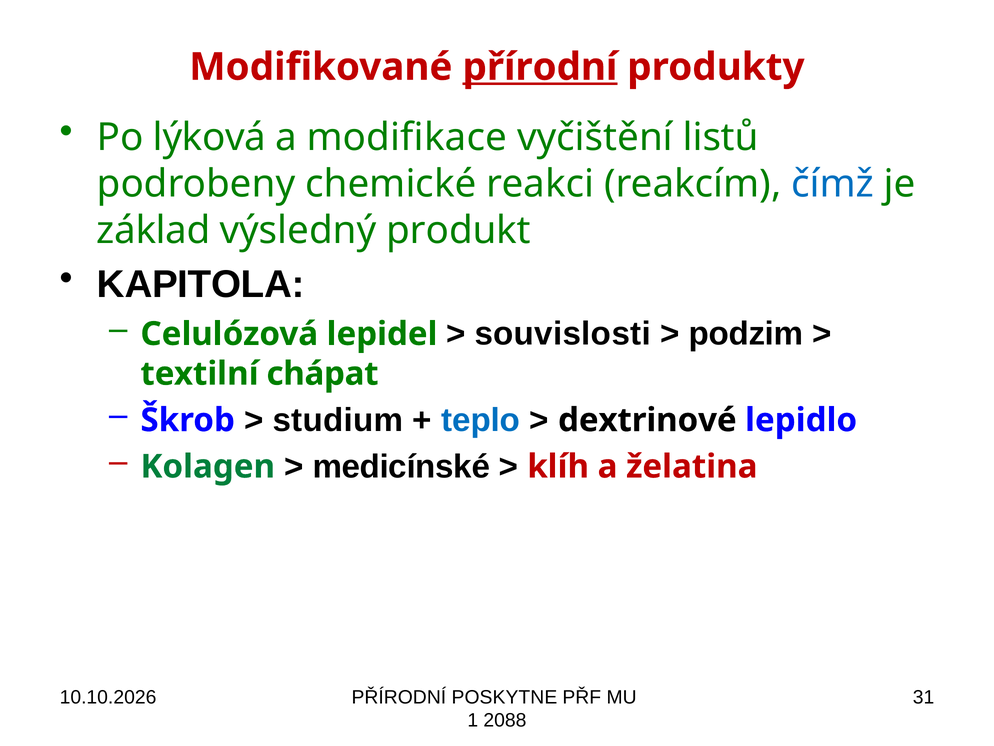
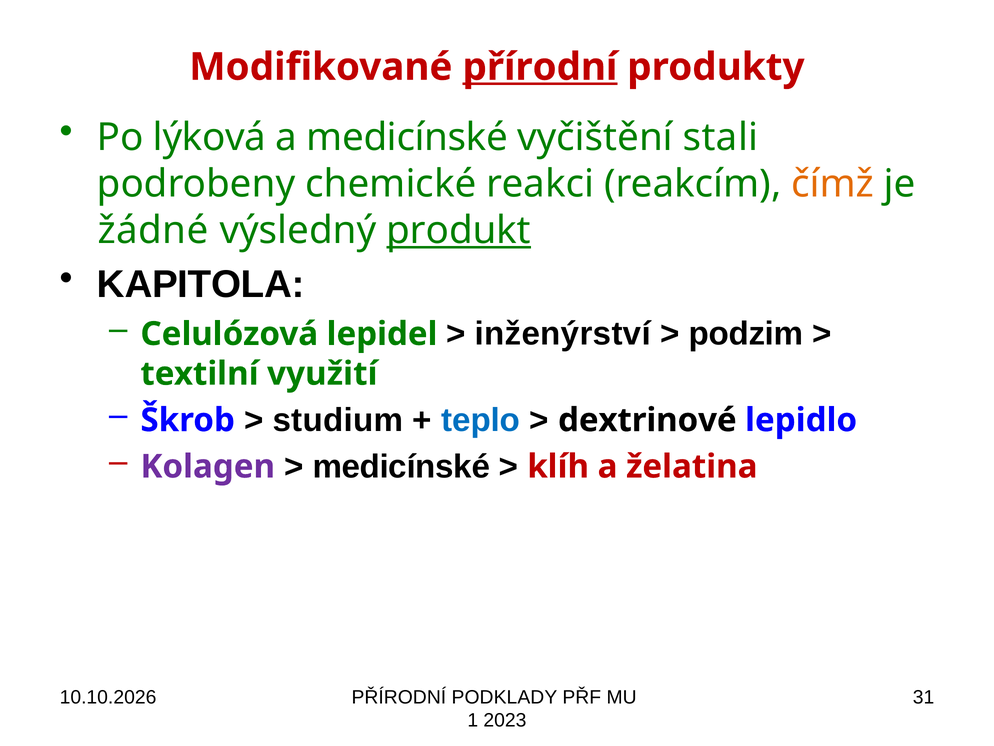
a modifikace: modifikace -> medicínské (407, 137)
listů: listů -> stali (721, 137)
čímž colour: blue -> orange (833, 184)
základ: základ -> žádné (153, 230)
produkt underline: none -> present (459, 230)
souvislosti: souvislosti -> inženýrství (563, 334)
chápat: chápat -> využití (322, 374)
Kolagen colour: green -> purple (208, 466)
POSKYTNE: POSKYTNE -> PODKLADY (504, 697)
2088: 2088 -> 2023 (505, 720)
